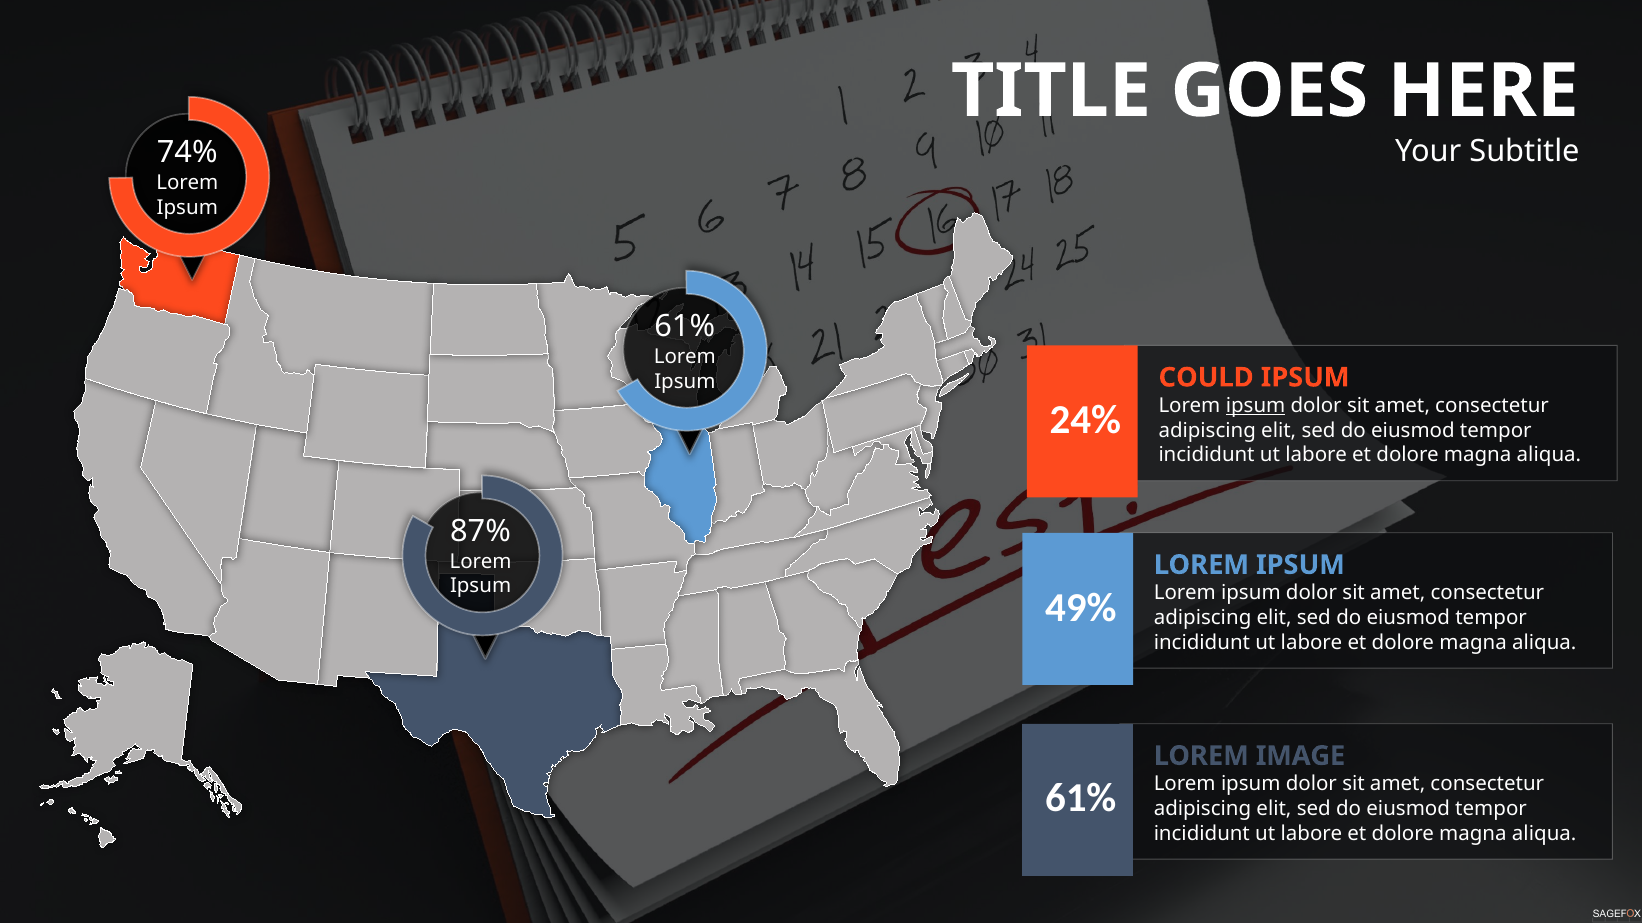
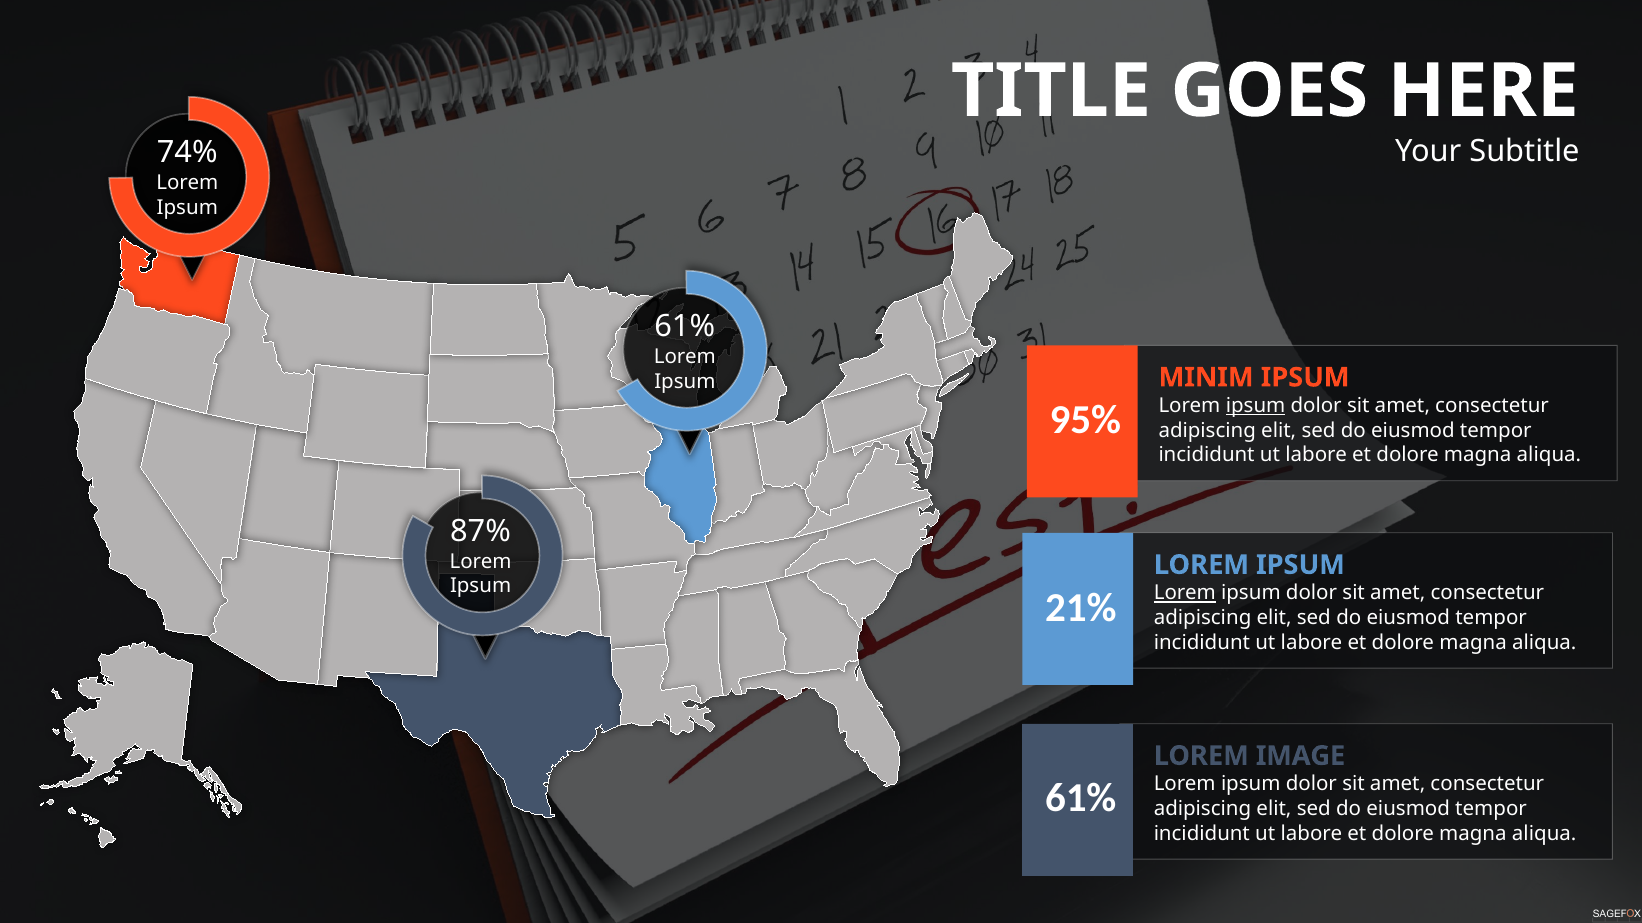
COULD: COULD -> MINIM (1206, 378)
24%: 24% -> 95% (1085, 420)
Lorem underline: none -> present (1185, 594)
49%: 49% -> 21% (1081, 608)
